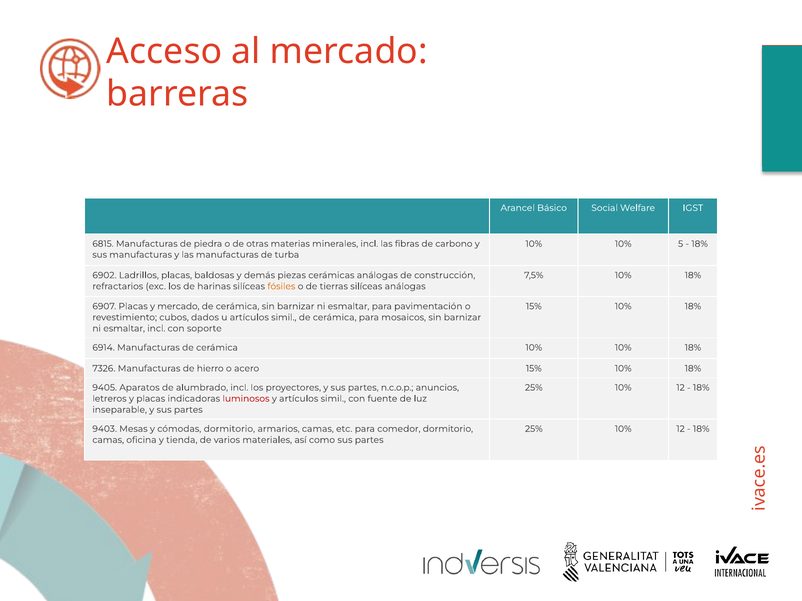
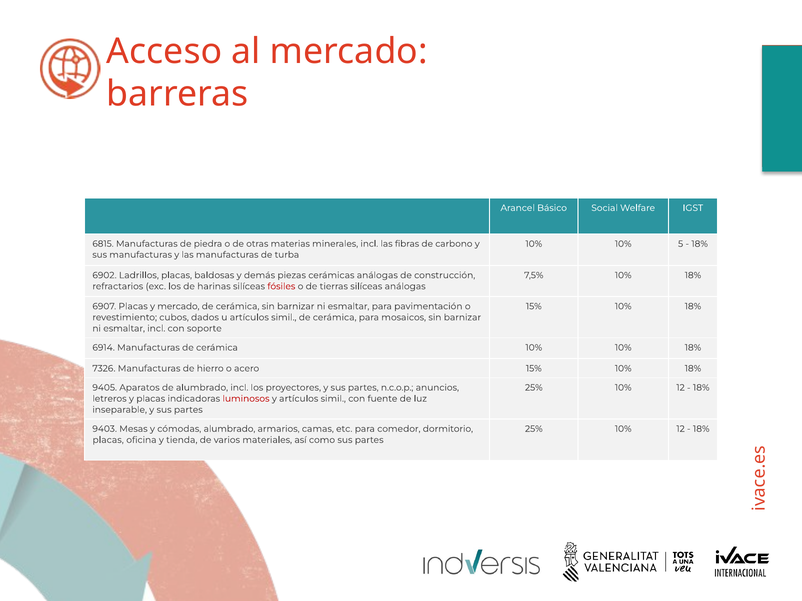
fósiles colour: orange -> red (281, 287)
cómodas dormitorio: dormitorio -> alumbrado (229, 429)
camas: camas -> placas (108, 440)
